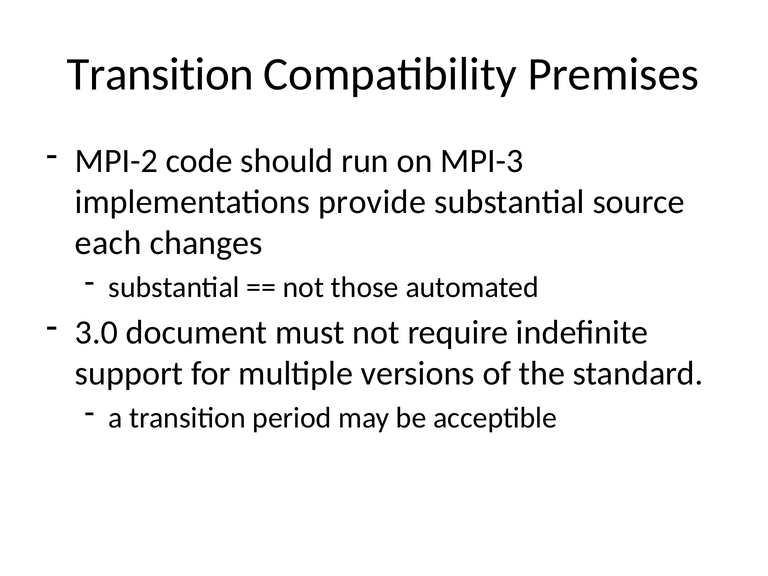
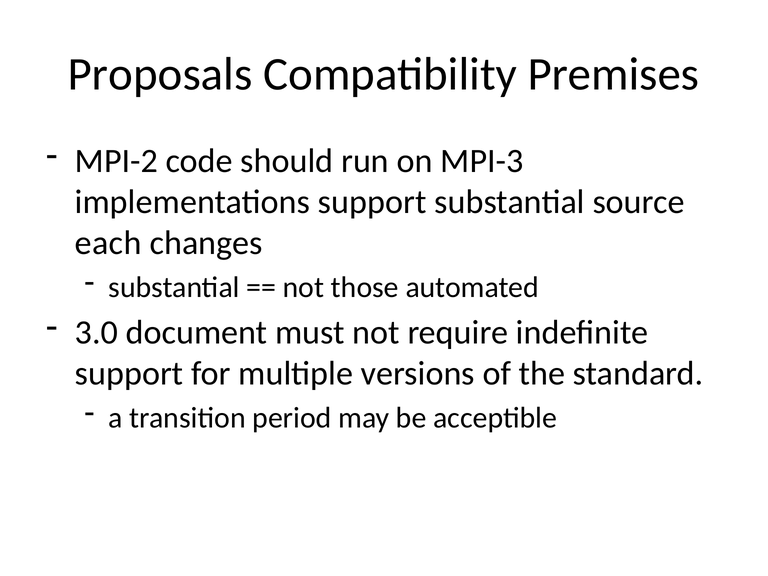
Transition: Transition -> Proposals (160, 74)
implementations provide: provide -> support (372, 202)
